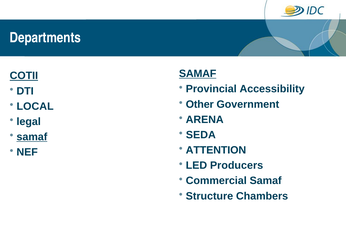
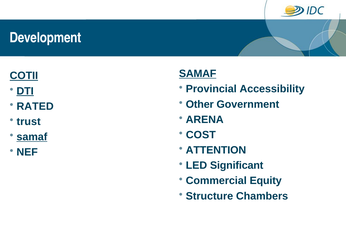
Departments: Departments -> Development (45, 38)
DTI underline: none -> present (25, 91)
LOCAL: LOCAL -> RATED (35, 107)
legal: legal -> trust (29, 122)
SEDA: SEDA -> COST (201, 135)
Producers: Producers -> Significant (237, 166)
Commercial Samaf: Samaf -> Equity (266, 181)
